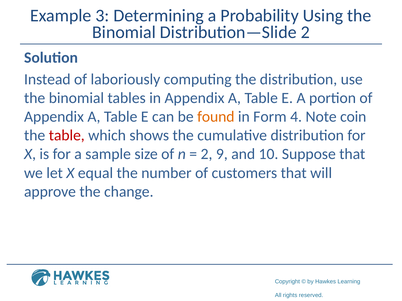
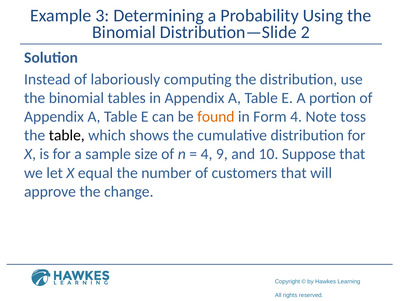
coin: coin -> toss (353, 117)
table colour: red -> black (67, 136)
2: 2 -> 4 (207, 154)
